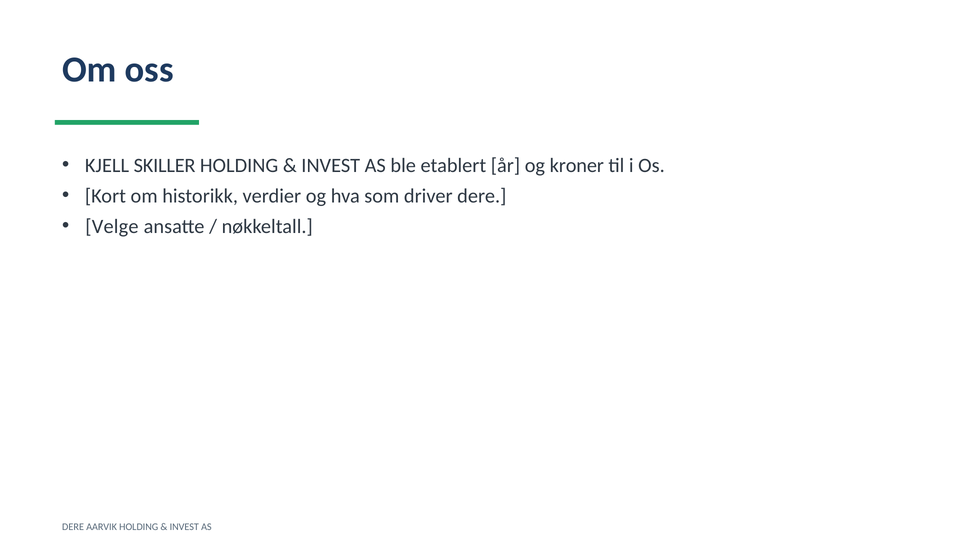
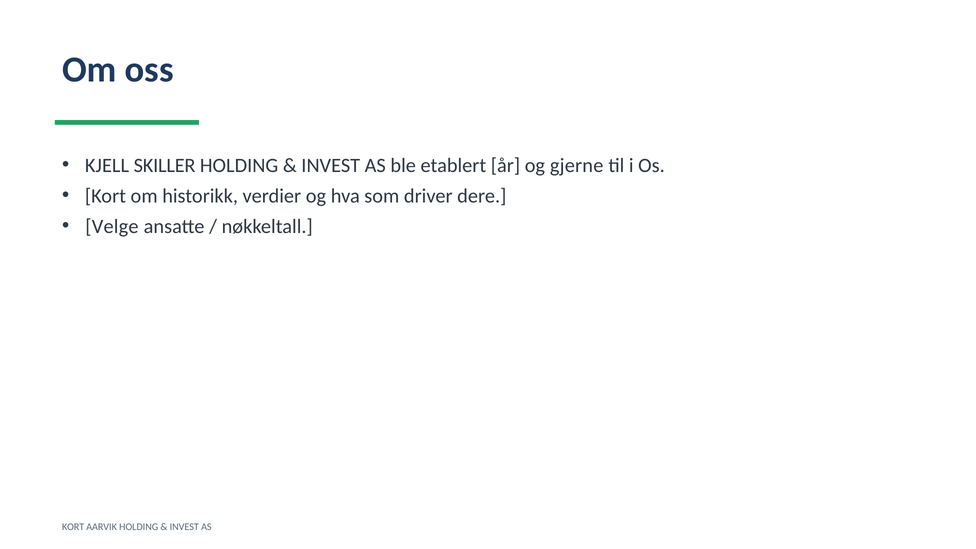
kroner: kroner -> gjerne (577, 165)
DERE: DERE -> KORT (73, 527)
